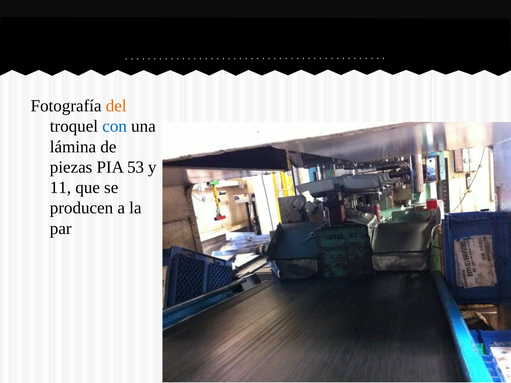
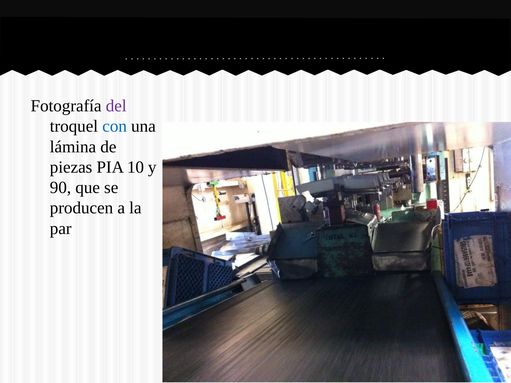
del colour: orange -> purple (116, 106)
53: 53 -> 10 (136, 167)
11: 11 -> 90 (60, 188)
